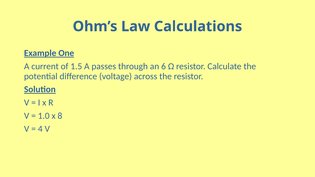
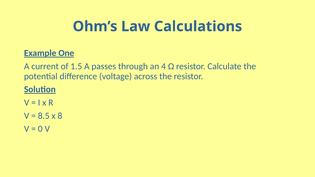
6: 6 -> 4 (164, 66)
1.0: 1.0 -> 8.5 (44, 116)
4: 4 -> 0 (40, 129)
